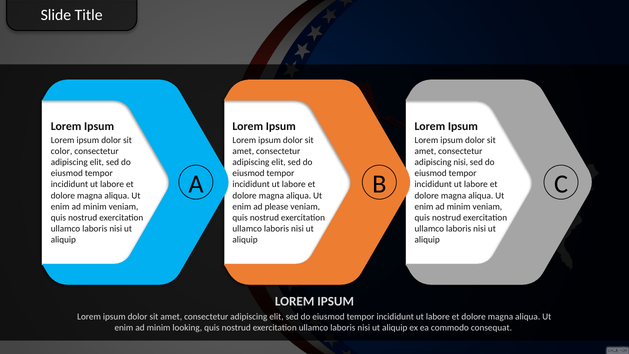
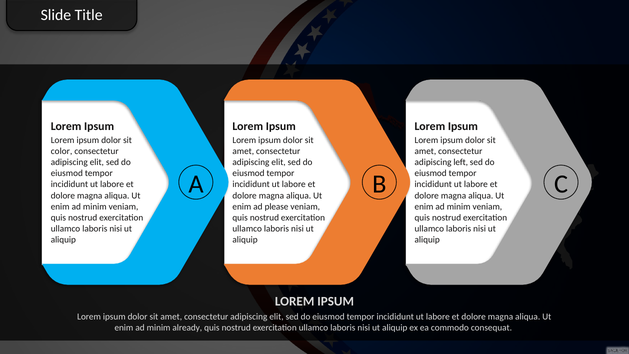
adipiscing nisi: nisi -> left (461, 162)
looking: looking -> already (187, 327)
